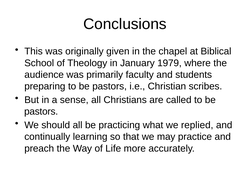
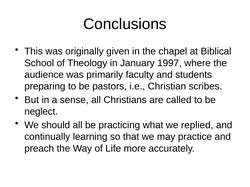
1979: 1979 -> 1997 (169, 63)
pastors: pastors -> neglect (41, 112)
